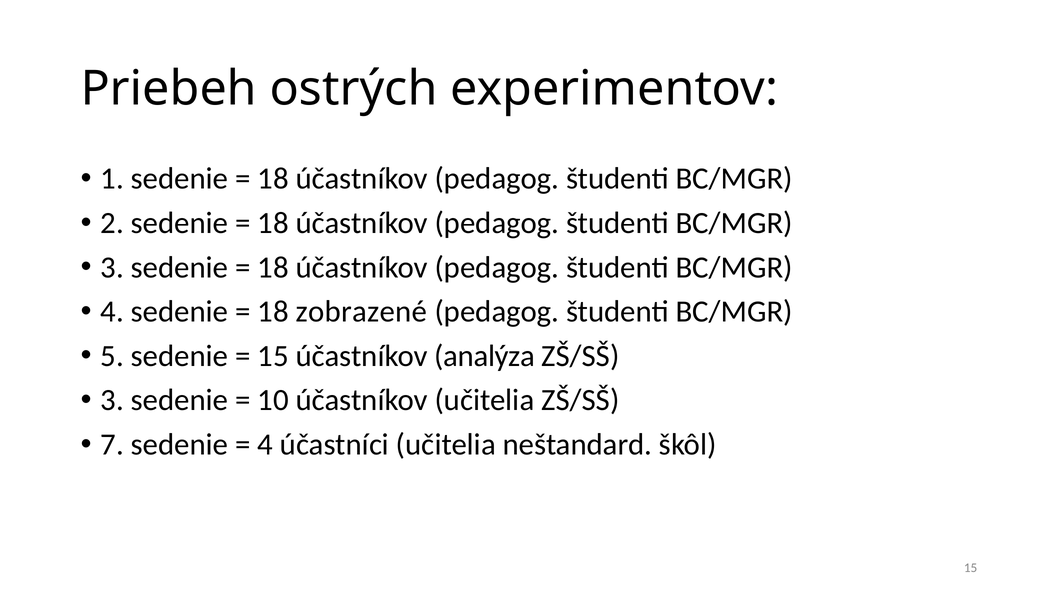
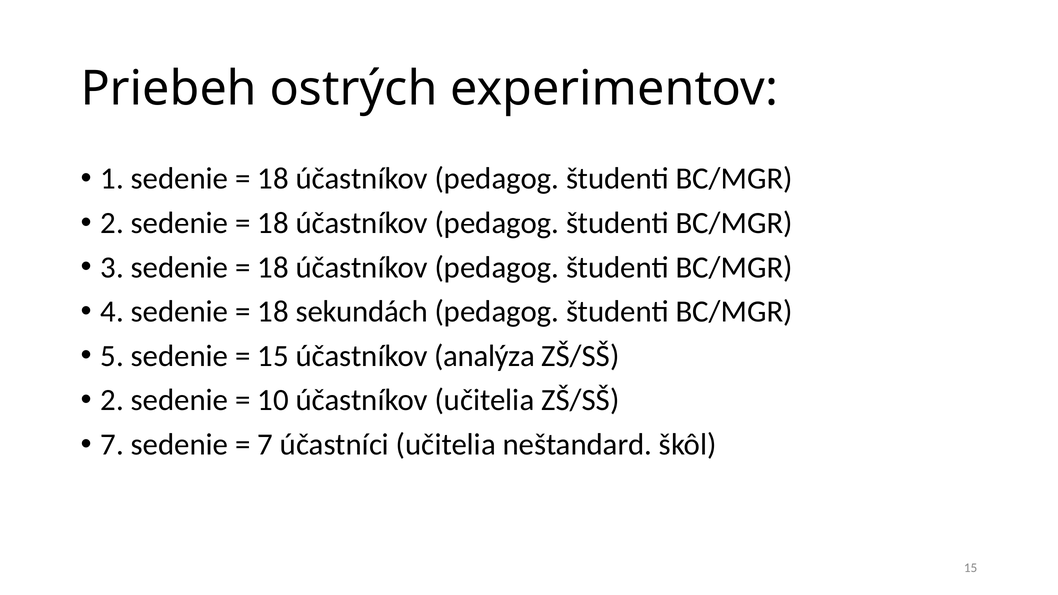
zobrazené: zobrazené -> sekundách (362, 312)
3: 3 -> 2 (112, 400)
4: 4 -> 7 (265, 445)
